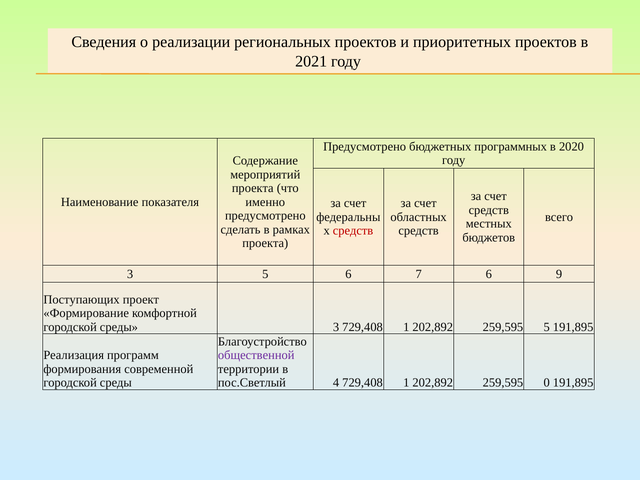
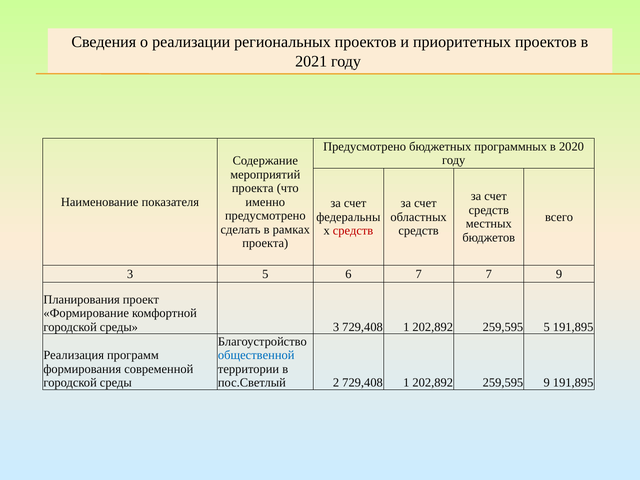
7 6: 6 -> 7 (489, 274)
Поступающих: Поступающих -> Планирования (82, 300)
общественной colour: purple -> blue (256, 355)
4: 4 -> 2 (336, 383)
259,595 0: 0 -> 9 (547, 383)
